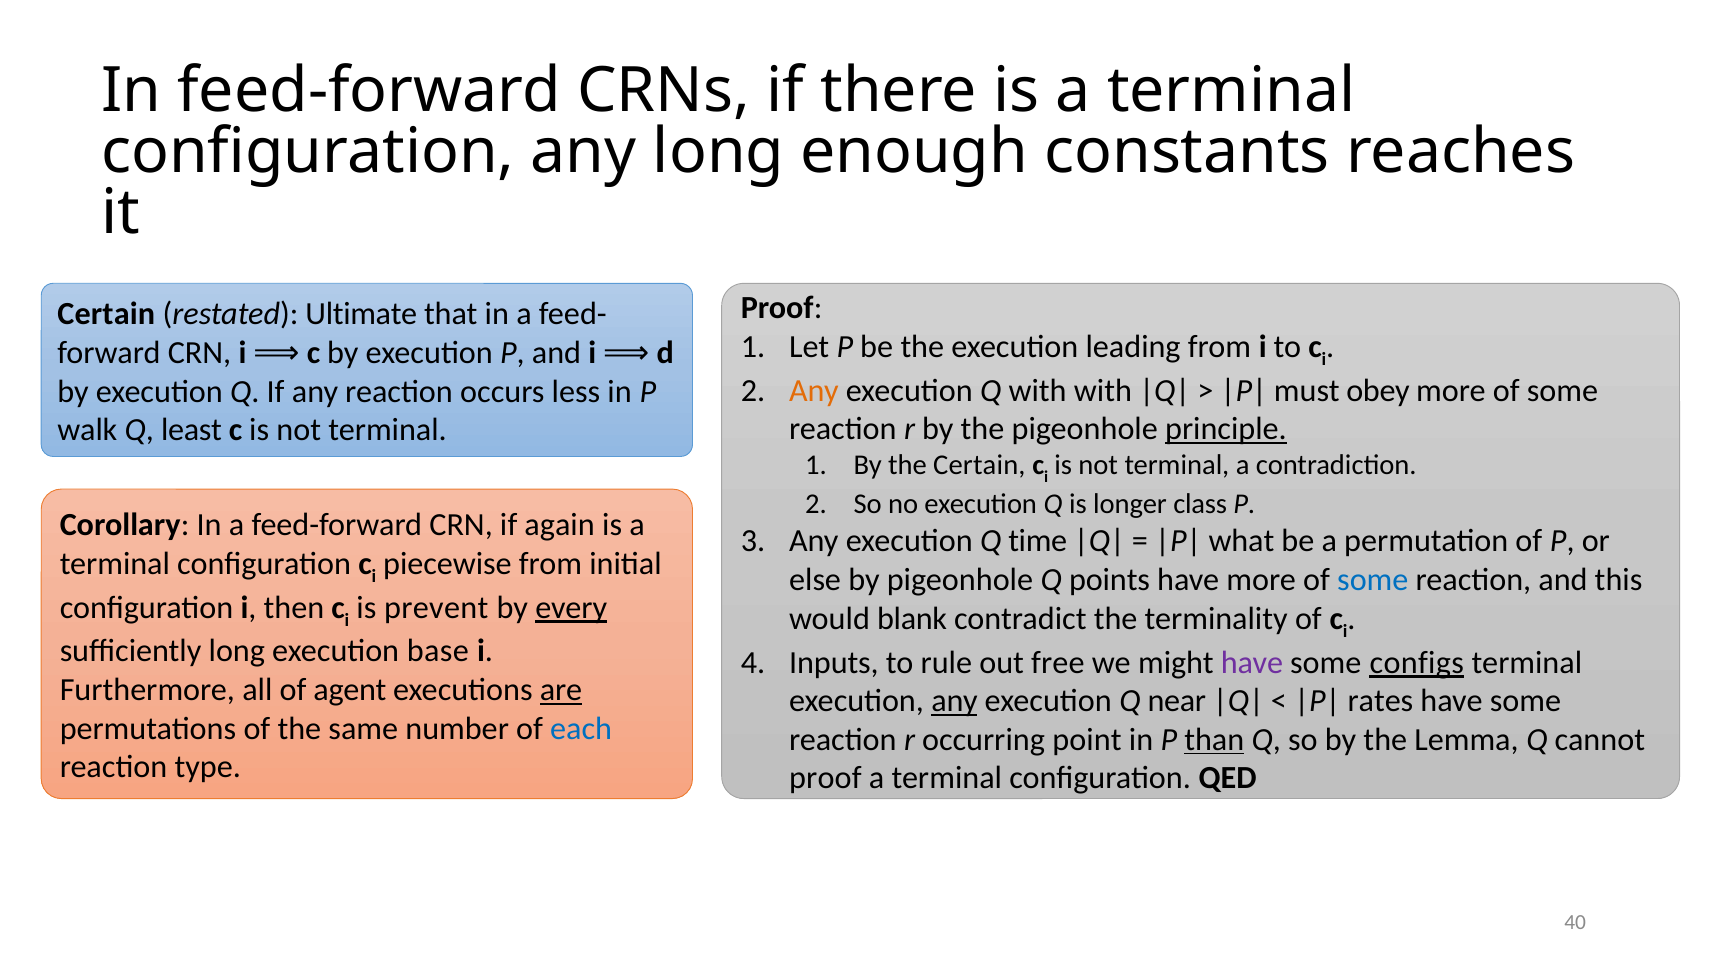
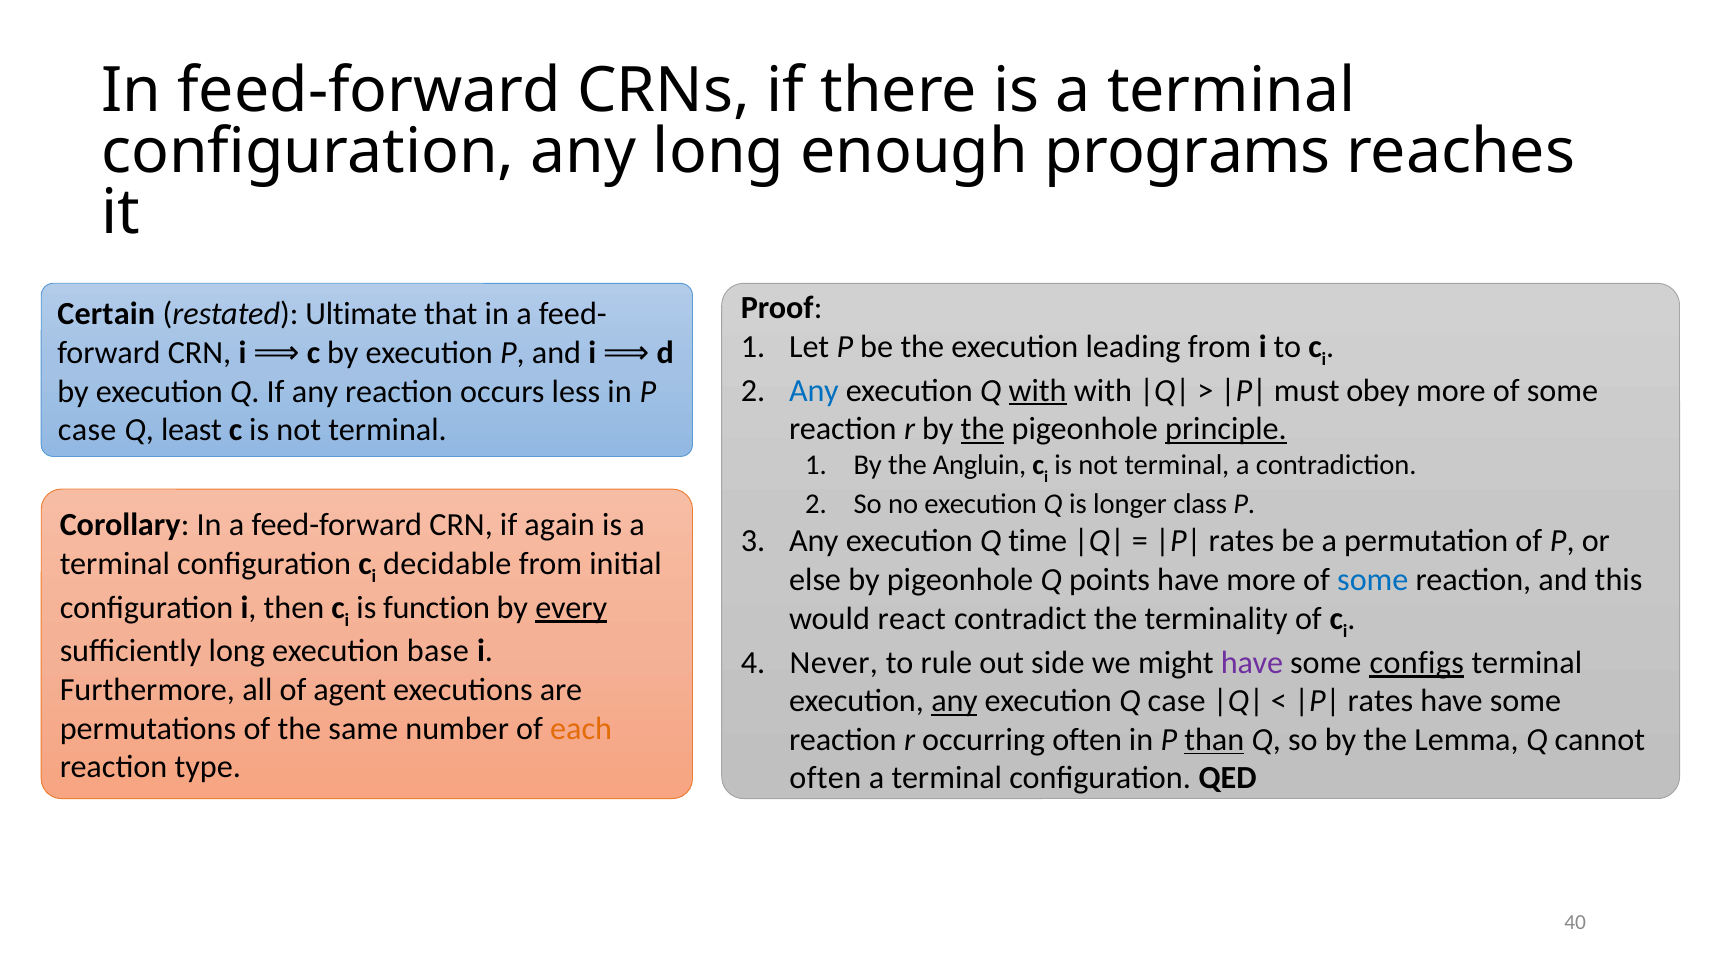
constants: constants -> programs (1187, 152)
Any colour: orange -> blue (814, 390)
with underline: none -> present (1038, 390)
the underline: none -> present (982, 429)
walk: walk -> case (87, 430)
the Certain: Certain -> Angluin (980, 465)
what: what -> rates (1241, 541)
piecewise: piecewise -> decidable (447, 563)
prevent: prevent -> function (437, 607)
blank: blank -> react (912, 618)
Inputs: Inputs -> Never (834, 662)
free: free -> side (1058, 662)
are underline: present -> none (561, 690)
Q near: near -> case (1177, 701)
each colour: blue -> orange (581, 728)
occurring point: point -> often (1087, 740)
proof: proof -> often (825, 778)
